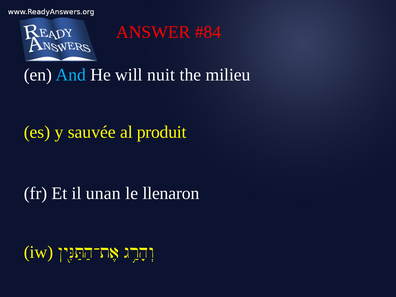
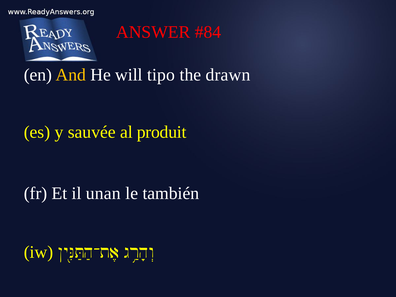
And colour: light blue -> yellow (71, 75)
nuit: nuit -> tipo (161, 75)
milieu: milieu -> drawn (228, 75)
llenaron: llenaron -> también (171, 193)
